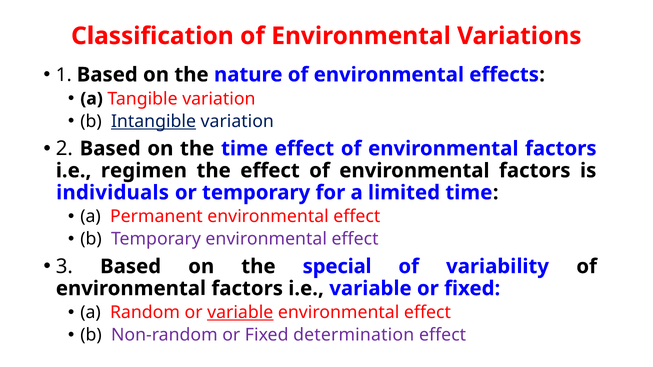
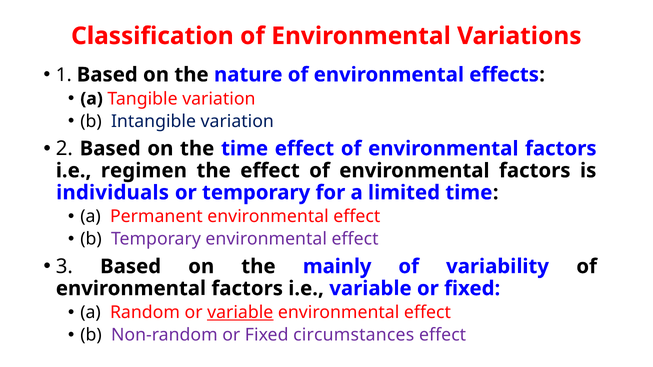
Intangible underline: present -> none (153, 121)
special: special -> mainly (337, 267)
determination: determination -> circumstances (354, 335)
